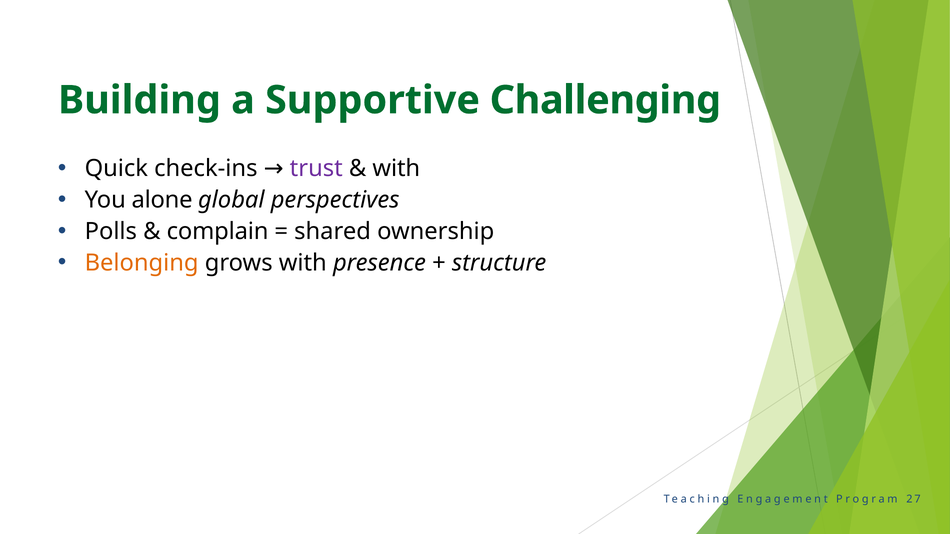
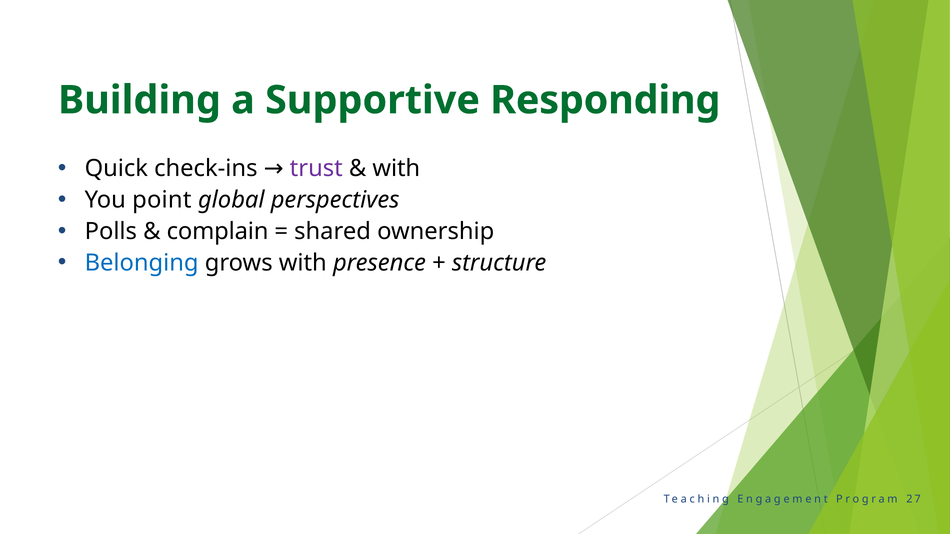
Challenging: Challenging -> Responding (605, 100)
alone: alone -> point (162, 200)
Belonging colour: orange -> blue (142, 263)
